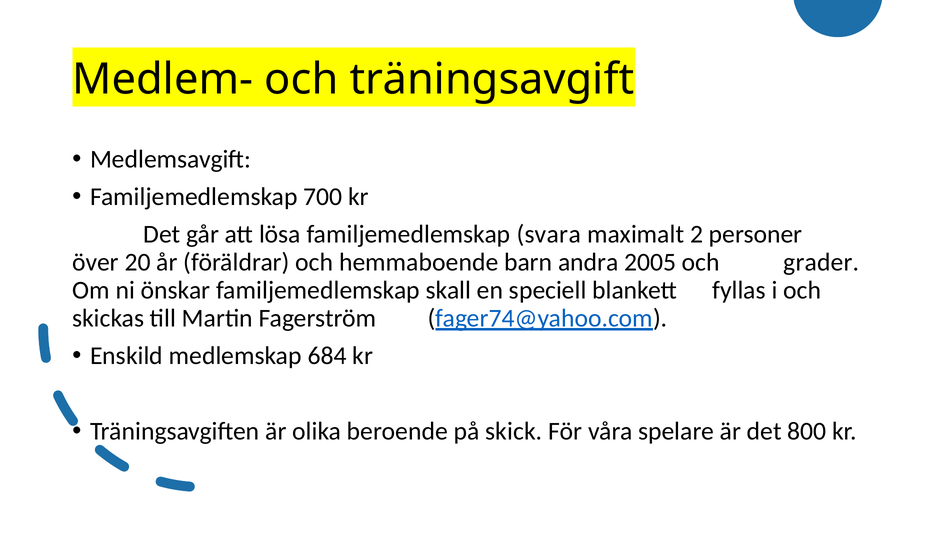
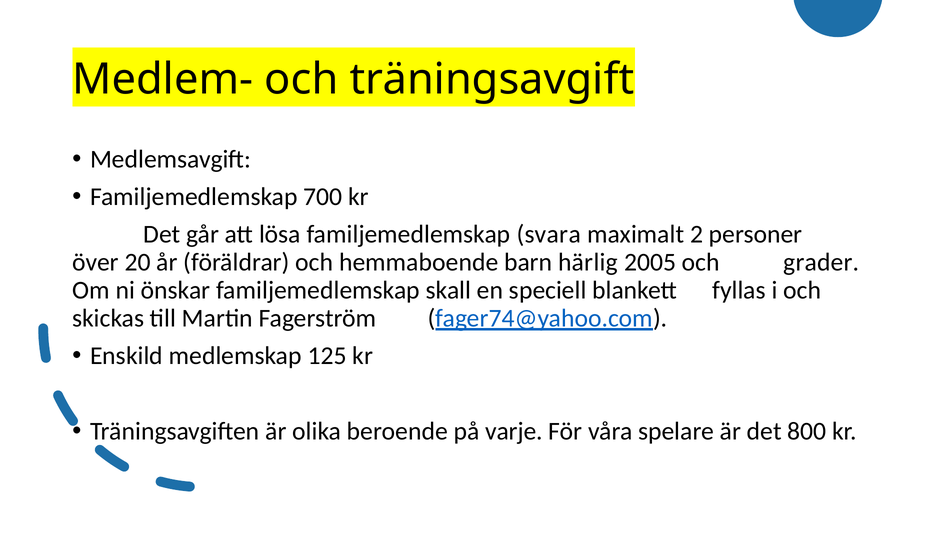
andra: andra -> härlig (588, 262)
684: 684 -> 125 (327, 356)
skick: skick -> varje (514, 431)
